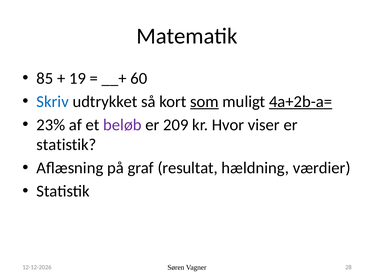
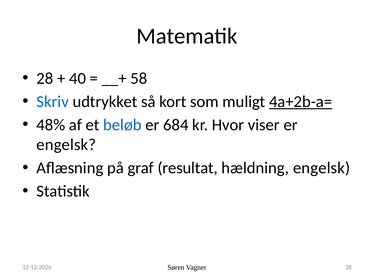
85: 85 -> 28 (45, 78)
19: 19 -> 40 (78, 78)
60: 60 -> 58 (139, 78)
som underline: present -> none (204, 102)
23%: 23% -> 48% (51, 125)
beløb colour: purple -> blue (122, 125)
209: 209 -> 684 (176, 125)
statistik: statistik -> engelsk (66, 145)
hældning værdier: værdier -> engelsk (322, 168)
